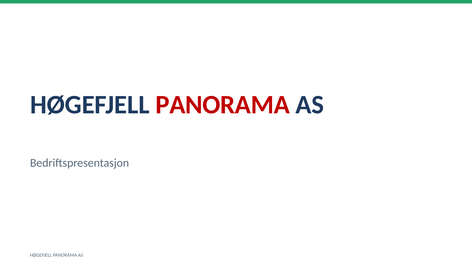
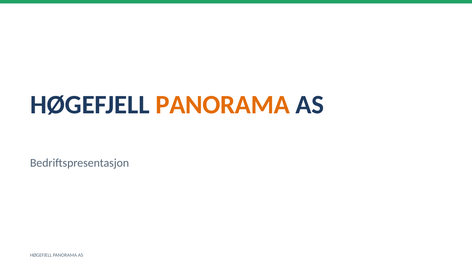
PANORAMA colour: red -> orange (223, 105)
